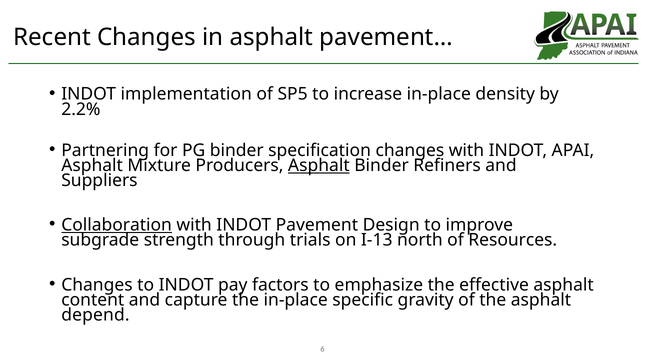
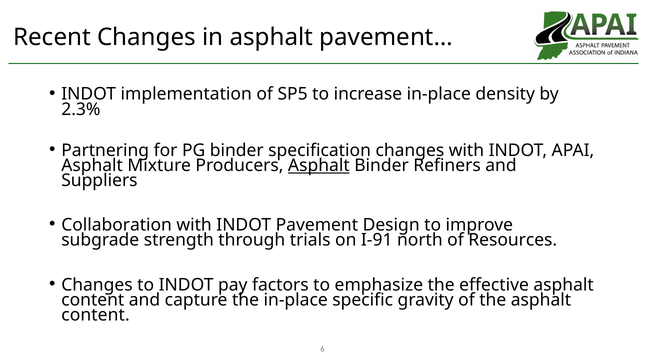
2.2%: 2.2% -> 2.3% (81, 109)
Collaboration underline: present -> none (117, 225)
I-13: I-13 -> I-91 (377, 240)
depend: depend -> content (95, 315)
